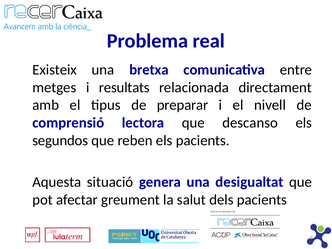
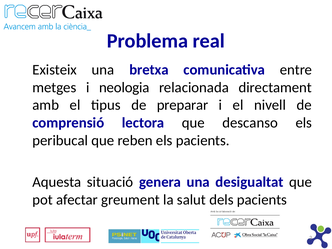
resultats: resultats -> neologia (124, 87)
segundos: segundos -> peribucal (60, 141)
